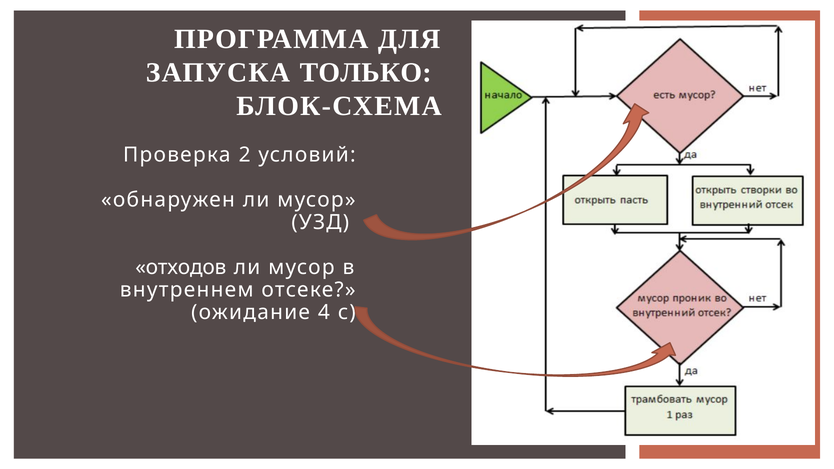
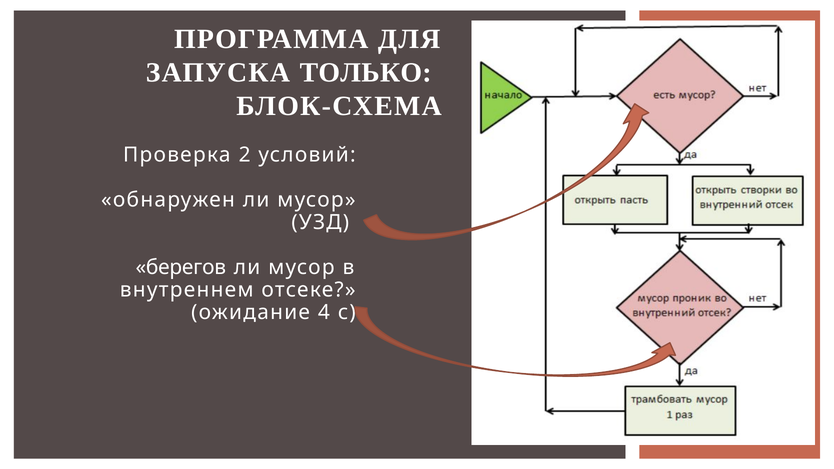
отходов: отходов -> берегов (181, 268)
